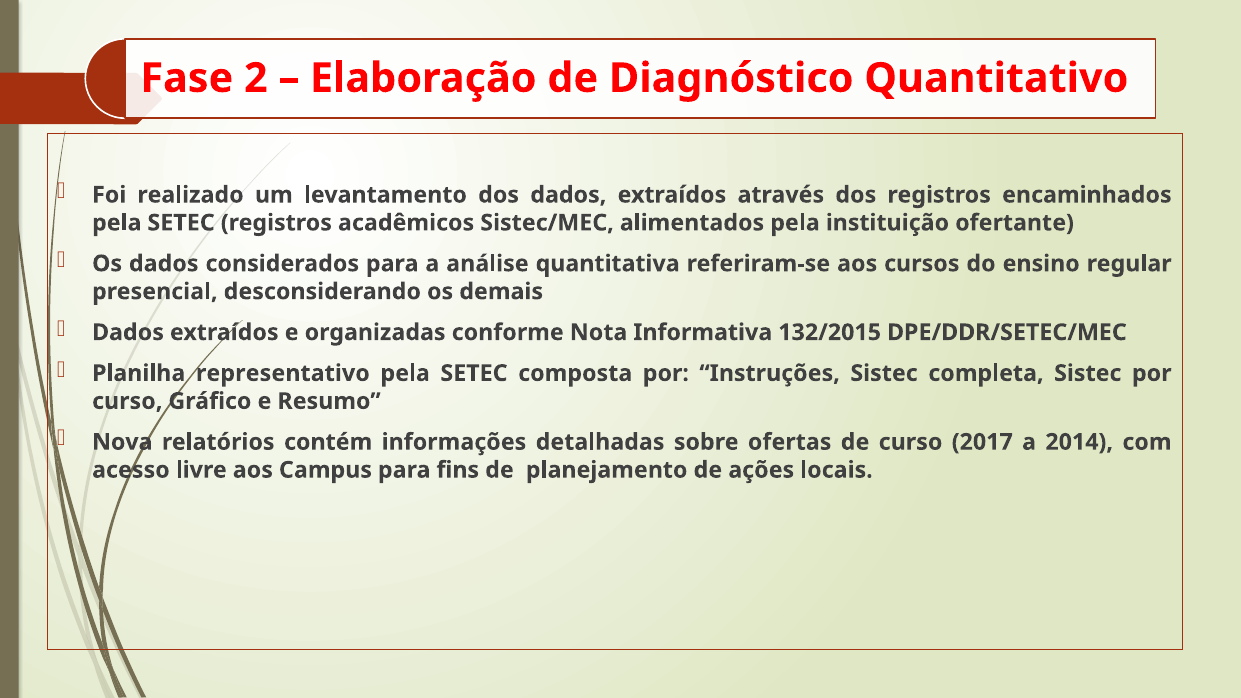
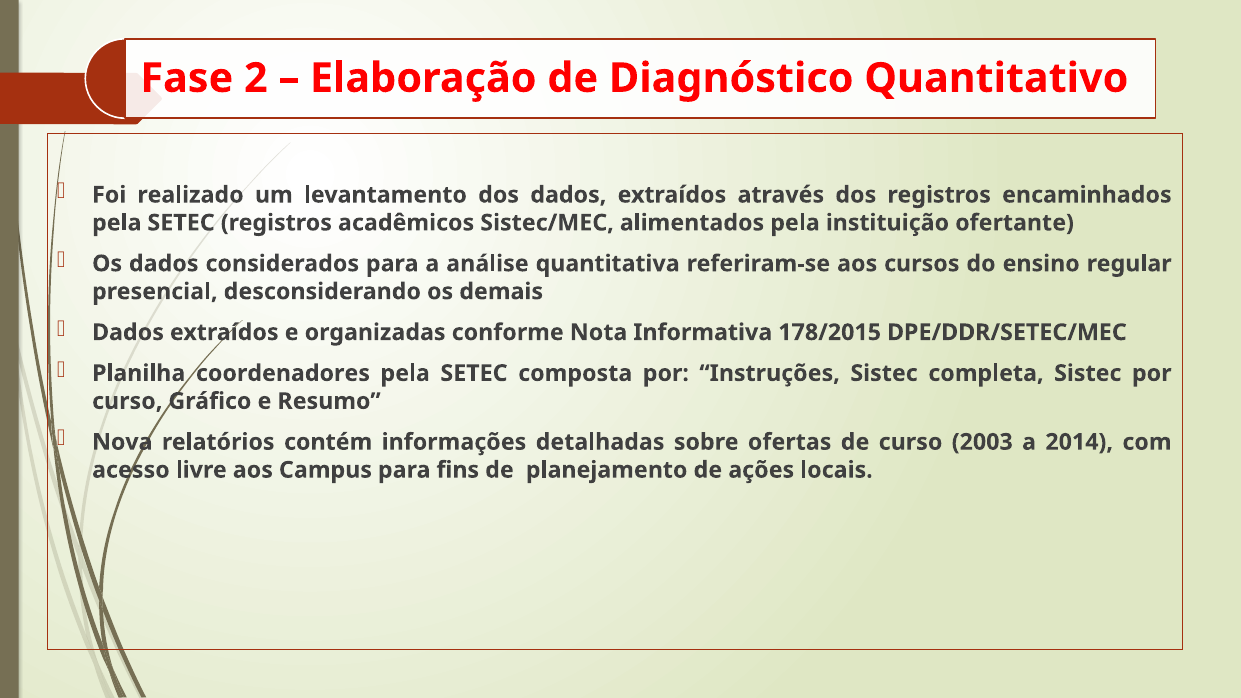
132/2015: 132/2015 -> 178/2015 (830, 332)
representativo: representativo -> coordenadores (283, 373)
2017: 2017 -> 2003 (982, 442)
